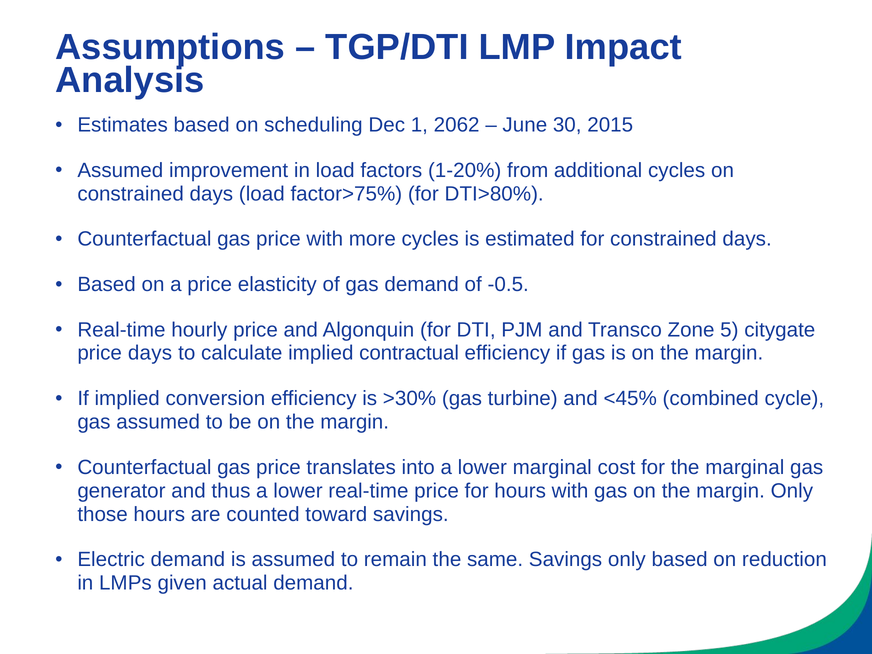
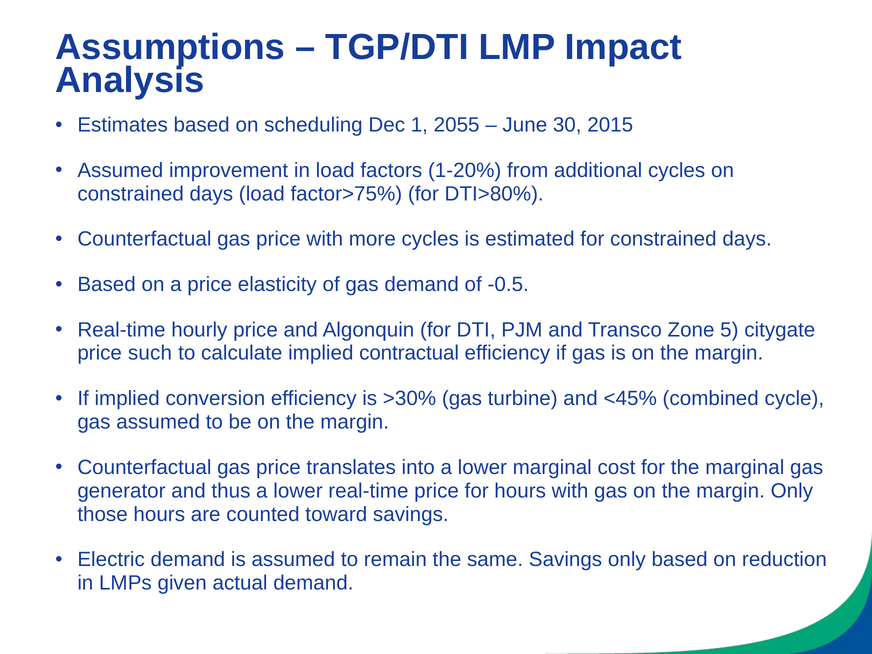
2062: 2062 -> 2055 (457, 125)
price days: days -> such (150, 353)
